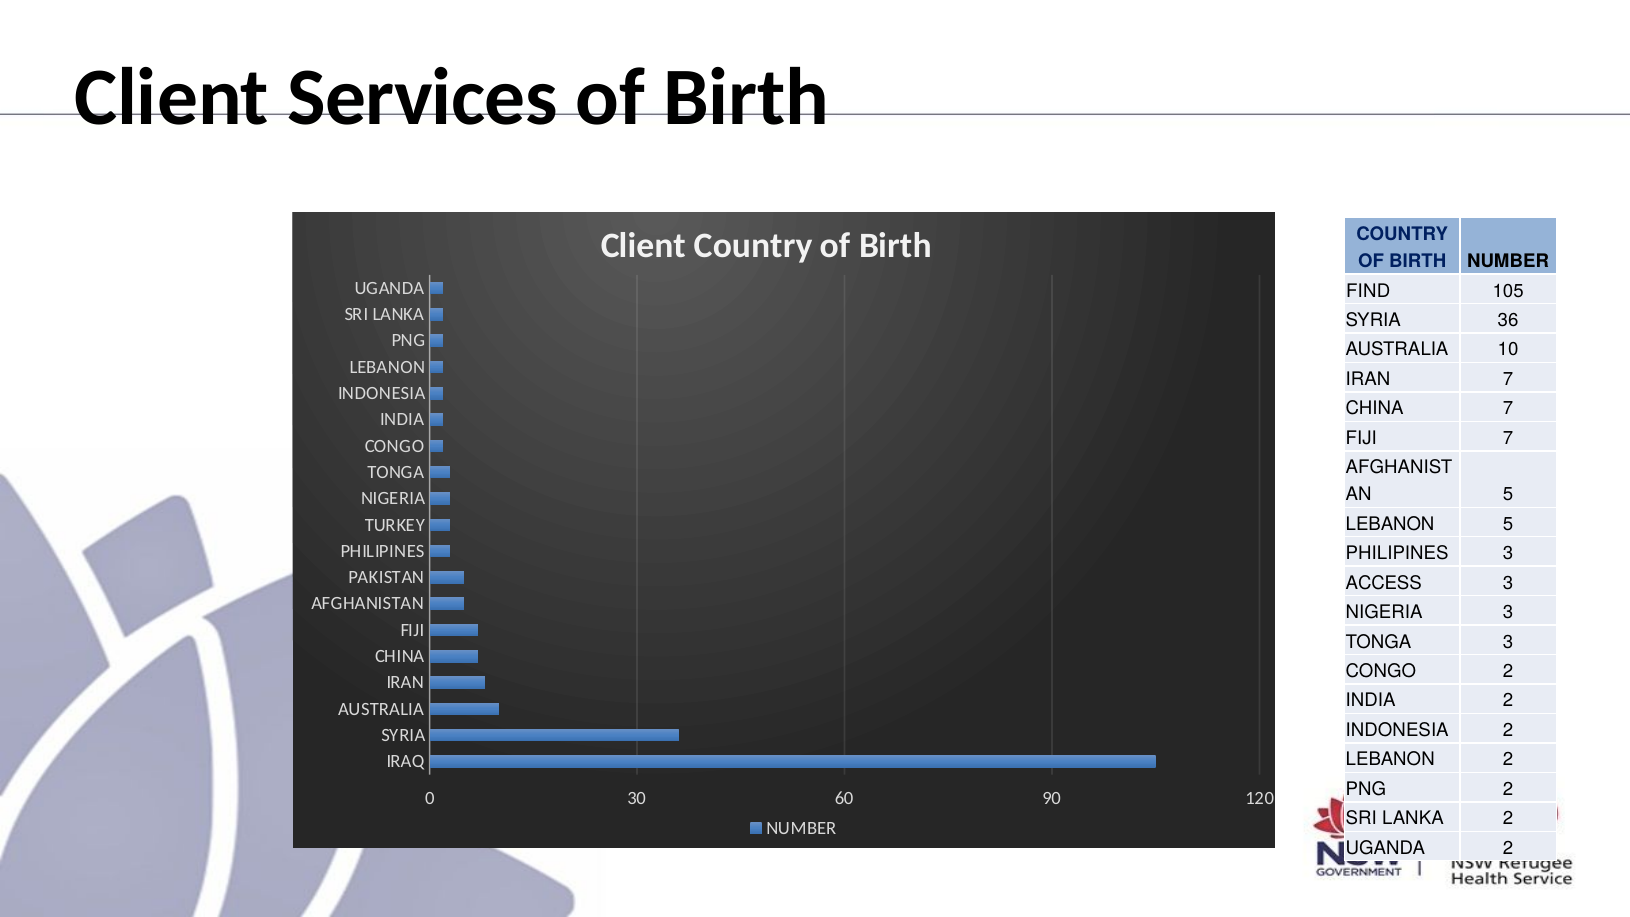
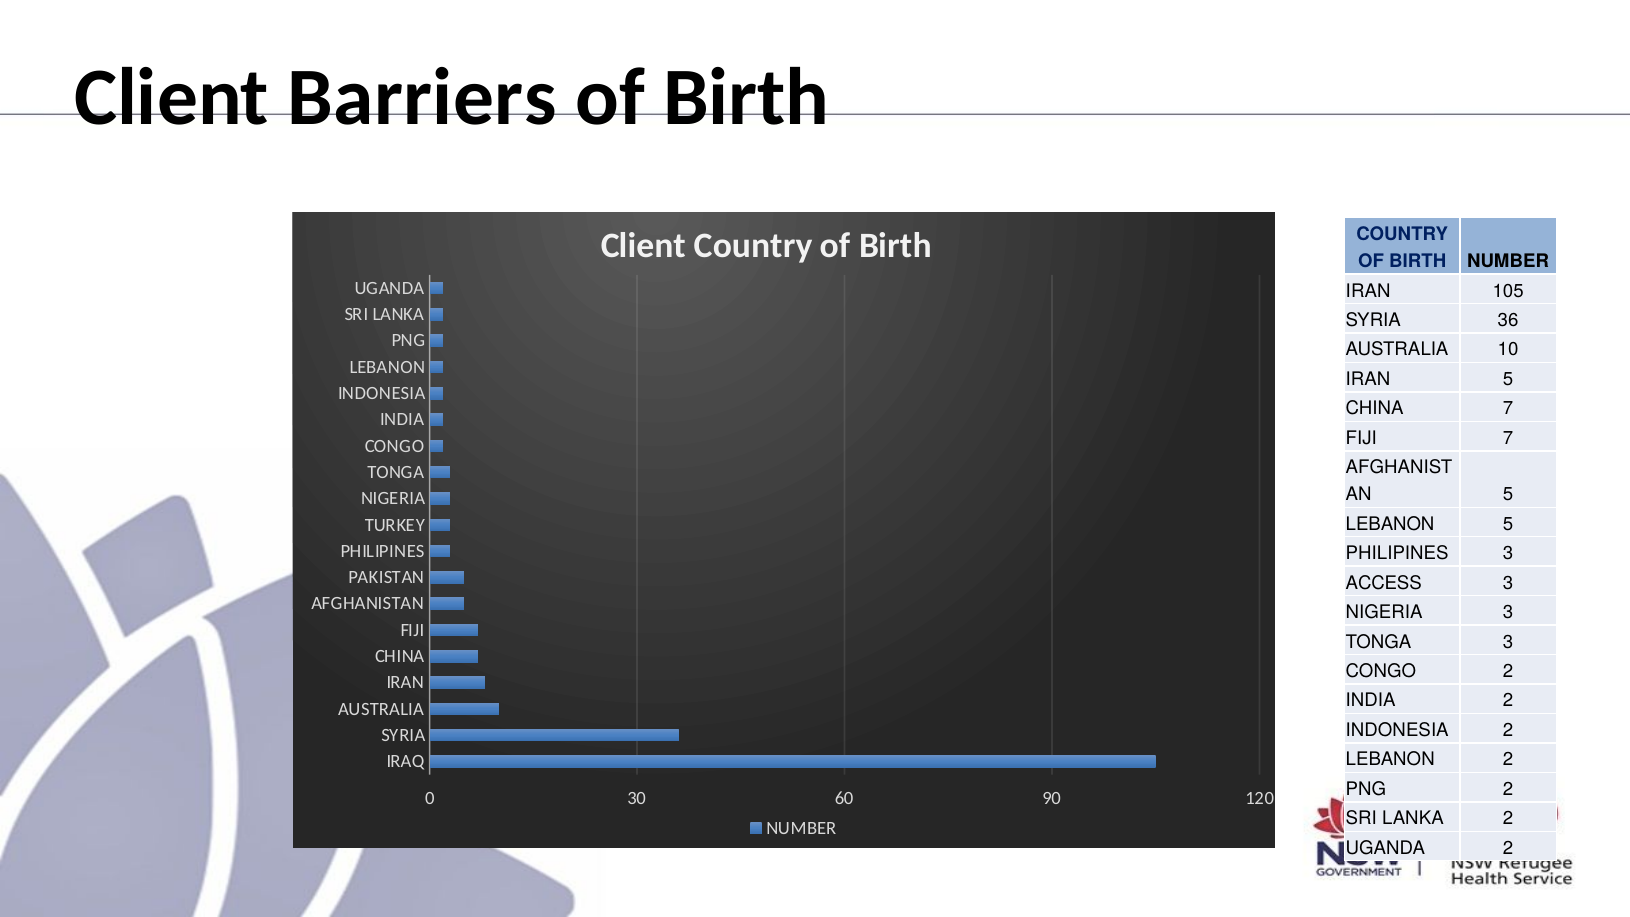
Services: Services -> Barriers (422, 98)
FIND: FIND -> IRAN (1368, 291)
IRAN 7: 7 -> 5 (1508, 379)
